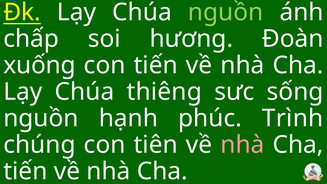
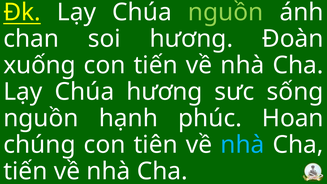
chấp: chấp -> chan (31, 39)
Chúa thiêng: thiêng -> hương (164, 92)
Trình: Trình -> Hoan (293, 118)
nhà colour: pink -> light blue (242, 145)
